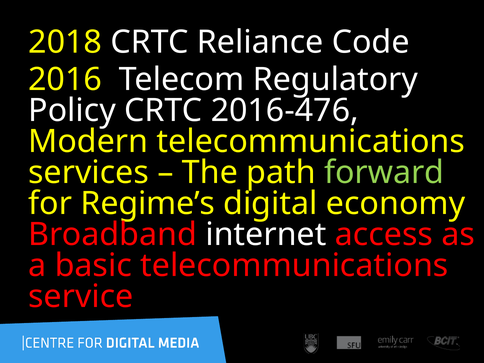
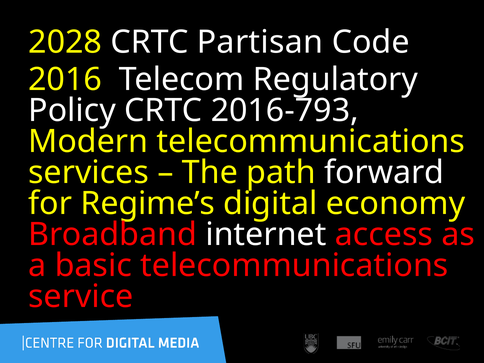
2018: 2018 -> 2028 (65, 42)
Reliance: Reliance -> Partisan (260, 42)
2016-476: 2016-476 -> 2016-793 (285, 111)
forward colour: light green -> white (384, 172)
